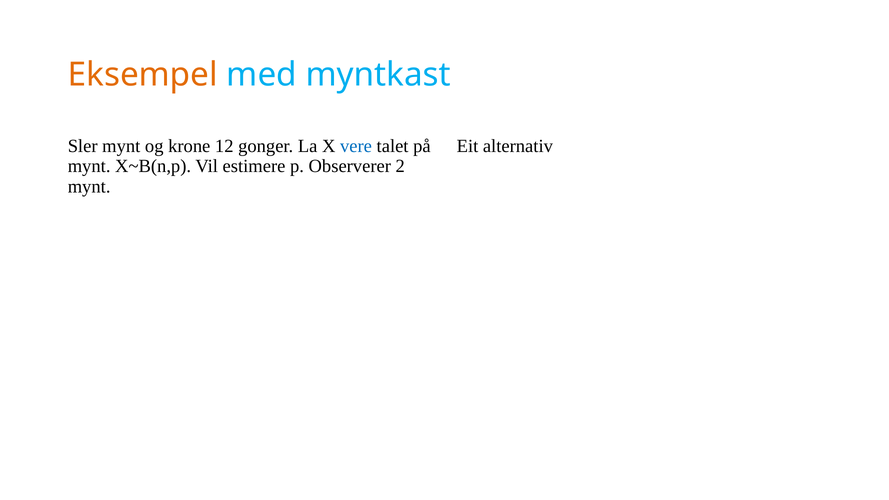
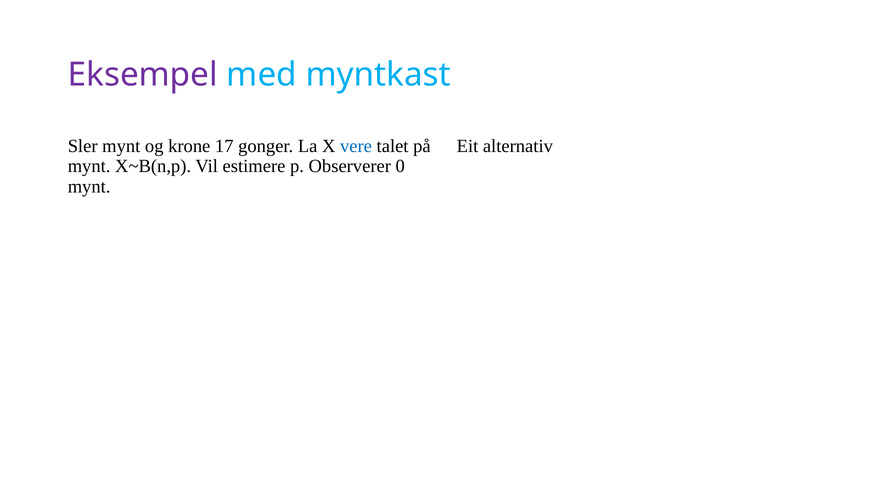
Eksempel colour: orange -> purple (143, 75)
12: 12 -> 17 (224, 146)
2: 2 -> 0 (400, 166)
